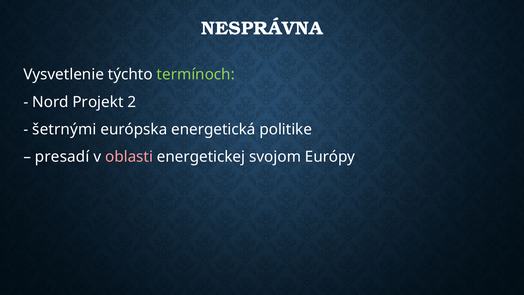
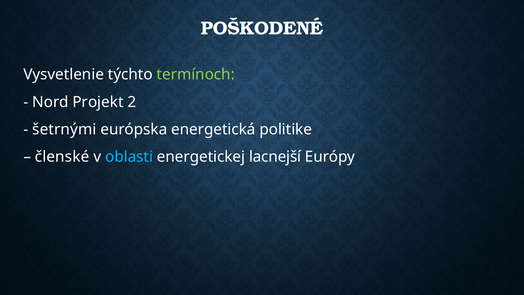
NESPRÁVNA: NESPRÁVNA -> POŠKODENÉ (262, 28)
presadí: presadí -> členské (62, 157)
oblasti colour: pink -> light blue (129, 157)
svojom: svojom -> lacnejší (275, 157)
